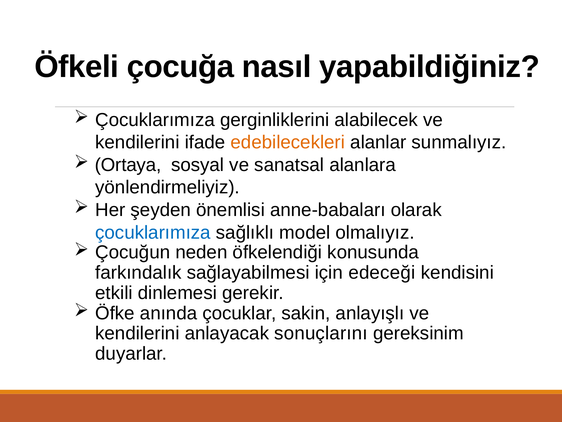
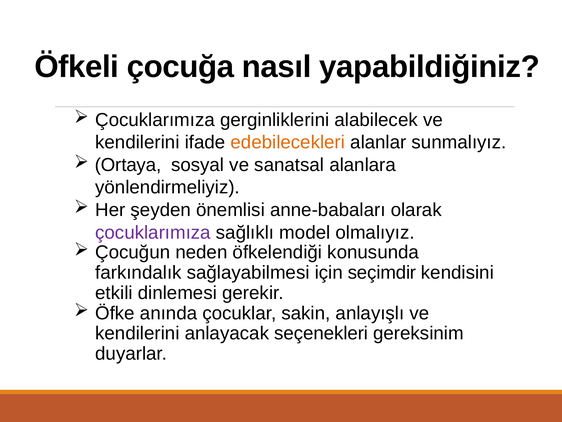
çocuklarımıza colour: blue -> purple (153, 232)
edeceği: edeceği -> seçimdir (382, 272)
sonuçlarını: sonuçlarını -> seçenekleri (321, 333)
